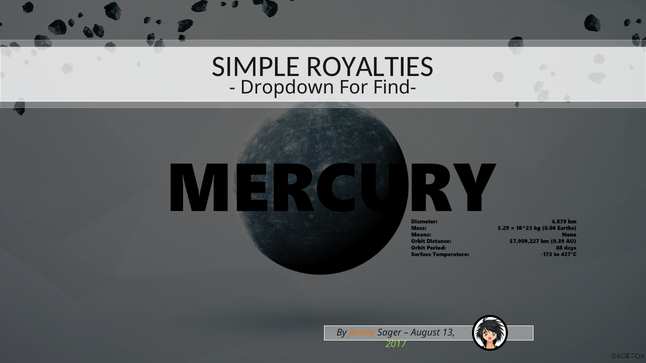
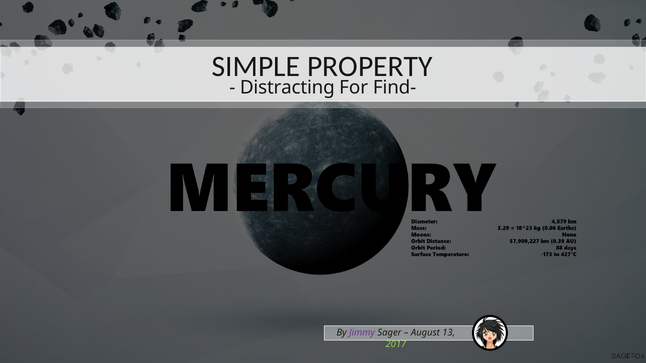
ROYALTIES: ROYALTIES -> PROPERTY (370, 66)
Dropdown: Dropdown -> Distracting (287, 88)
Jimmy colour: orange -> purple (362, 333)
